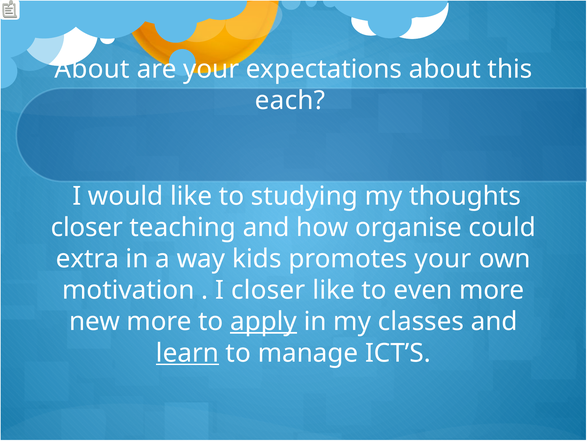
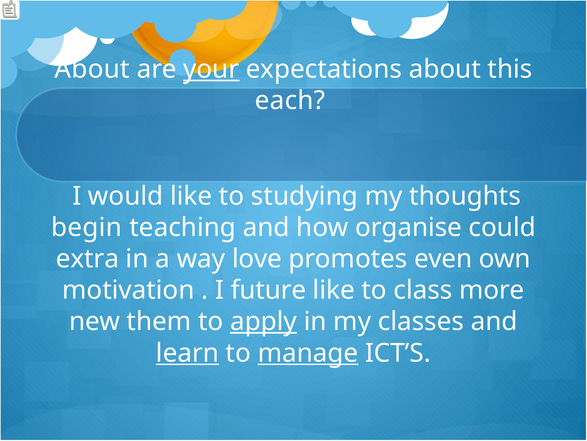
your underline: none -> present (211, 69)
closer: closer -> begin (87, 227)
kids: kids -> love (257, 258)
promotes your: your -> even (443, 258)
I closer: closer -> future (268, 290)
even: even -> class (423, 290)
new more: more -> them (159, 321)
manage underline: none -> present (308, 352)
